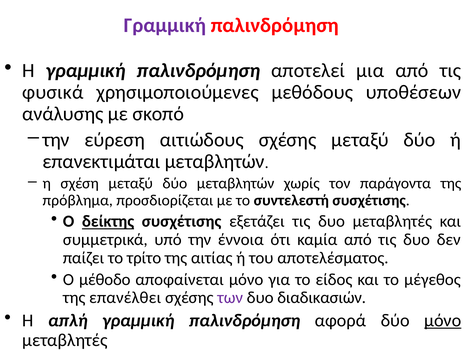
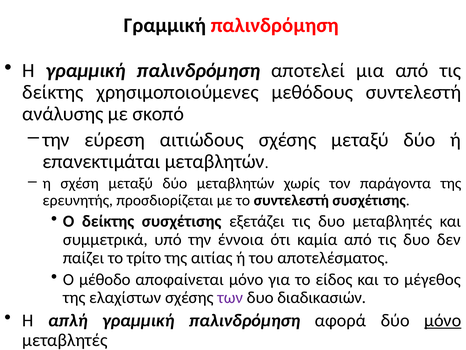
Γραμμική colour: purple -> black (165, 25)
φυσικά: φυσικά -> δείκτης (53, 92)
μεθόδους υποθέσεων: υποθέσεων -> συντελεστή (414, 92)
πρόβλημα: πρόβλημα -> ερευνητής (78, 200)
δείκτης underline: present -> none (108, 221)
επανέλθει: επανέλθει -> ελαχίστων (125, 297)
